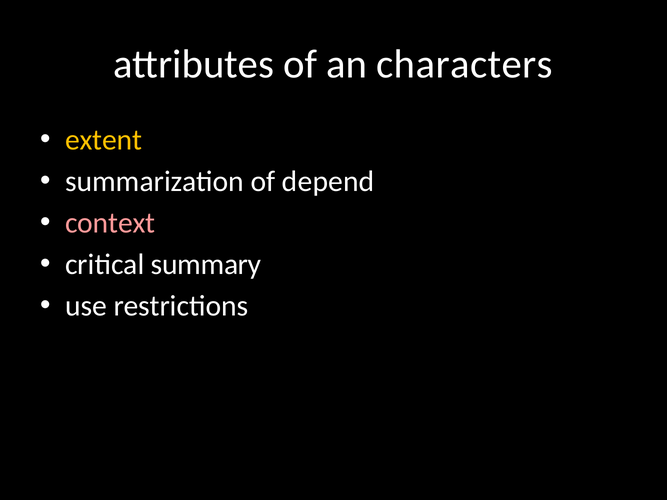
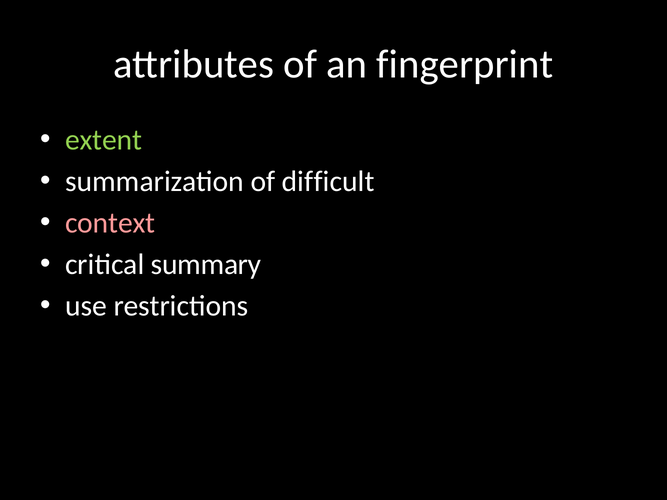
characters: characters -> fingerprint (465, 65)
extent colour: yellow -> light green (103, 140)
depend: depend -> difficult (328, 181)
